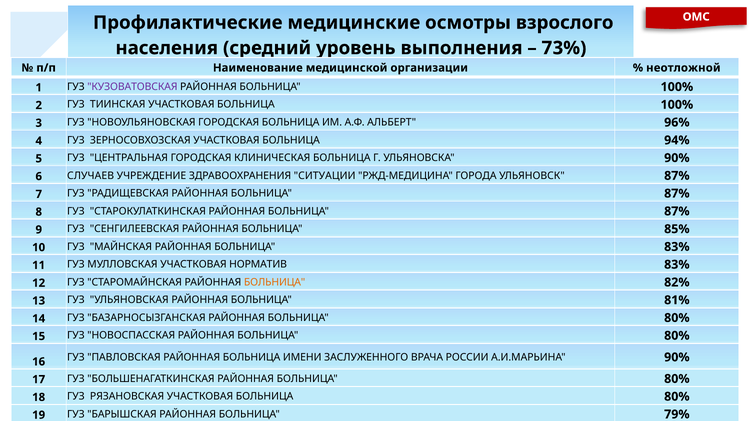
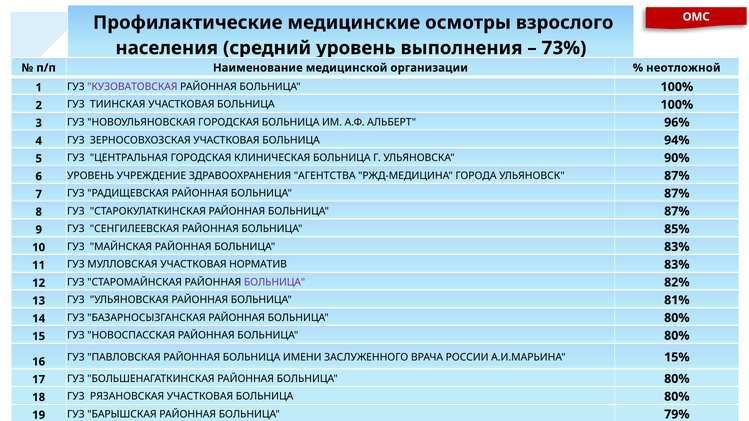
СЛУЧАЕВ: СЛУЧАЕВ -> УРОВЕНЬ (91, 176)
СИТУАЦИИ: СИТУАЦИИ -> АГЕНТСТВА (325, 176)
БОЛЬНИЦА colour: orange -> purple (275, 282)
А.И.МАРЬИНА 90%: 90% -> 15% (677, 358)
